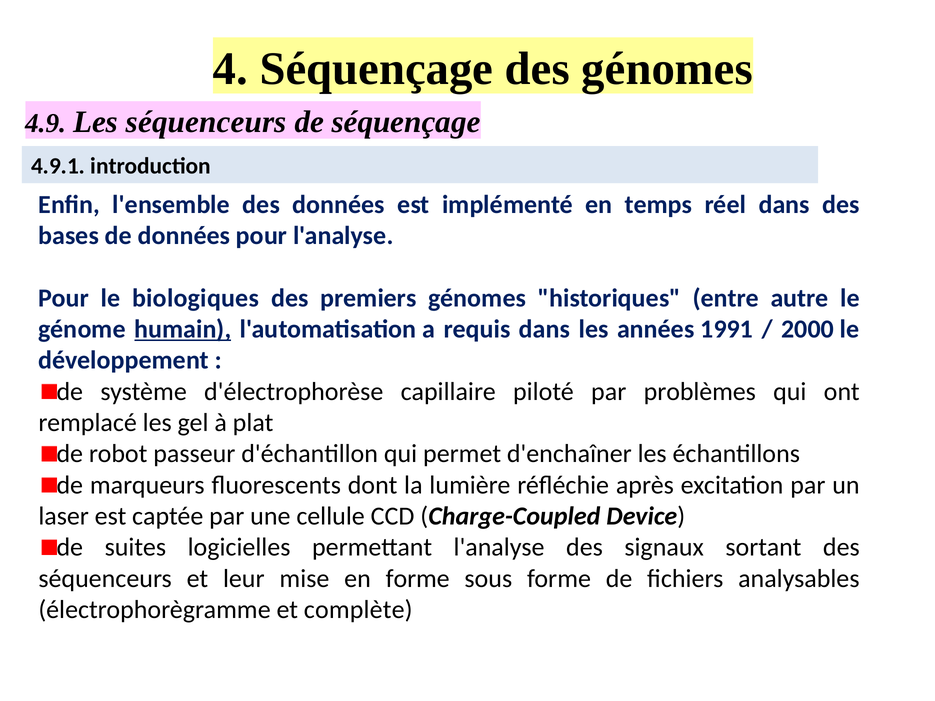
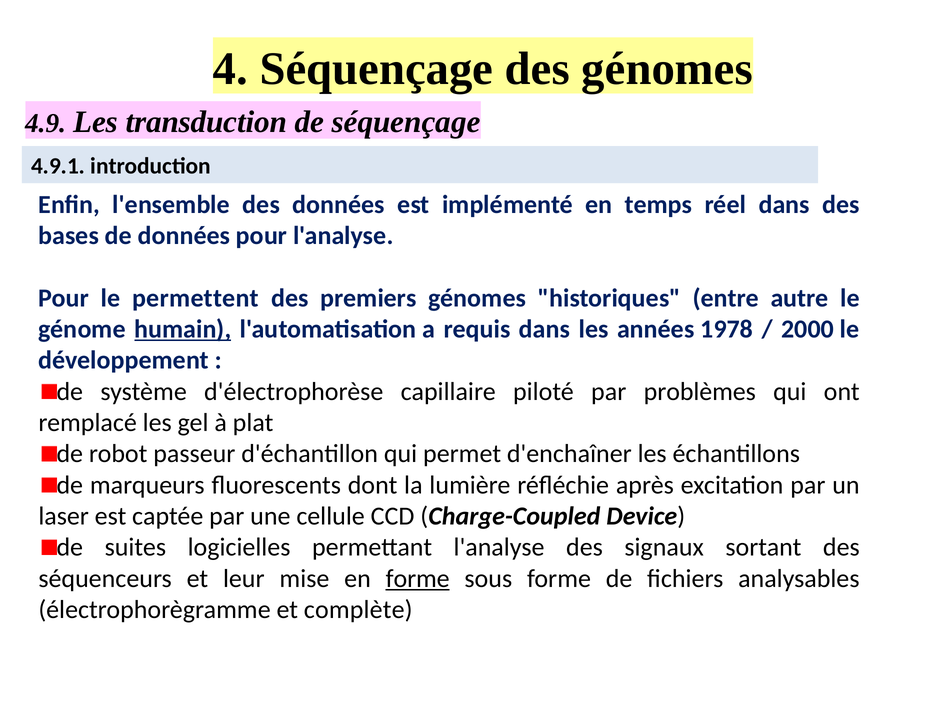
Les séquenceurs: séquenceurs -> transduction (206, 122)
biologiques: biologiques -> permettent (196, 298)
1991: 1991 -> 1978 (727, 329)
forme underline: none -> present (418, 579)
